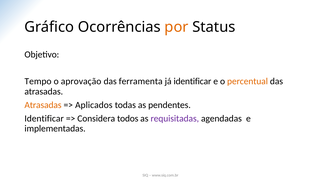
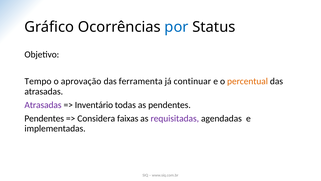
por colour: orange -> blue (177, 27)
já identificar: identificar -> continuar (192, 81)
Atrasadas colour: orange -> purple (43, 105)
Aplicados: Aplicados -> Inventário (94, 105)
Identificar: Identificar -> Pendentes (44, 118)
todos: todos -> faixas (128, 118)
